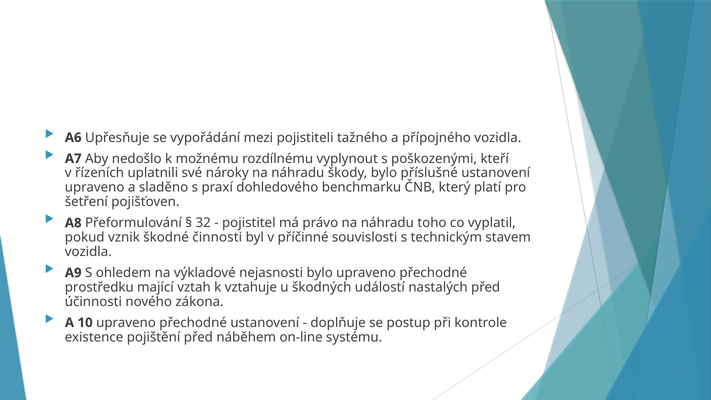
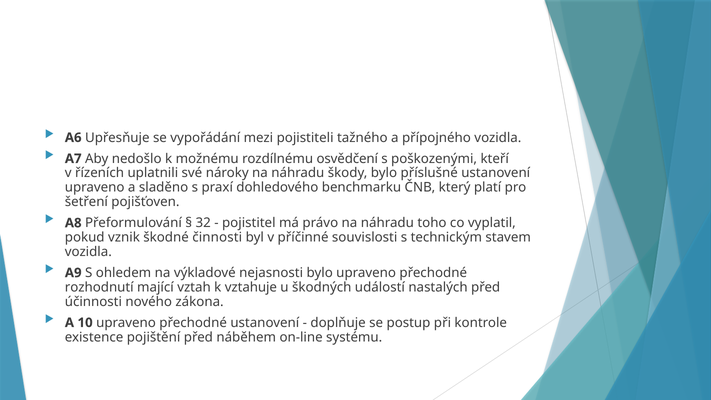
vyplynout: vyplynout -> osvědčení (347, 159)
prostředku: prostředku -> rozhodnutí (99, 287)
